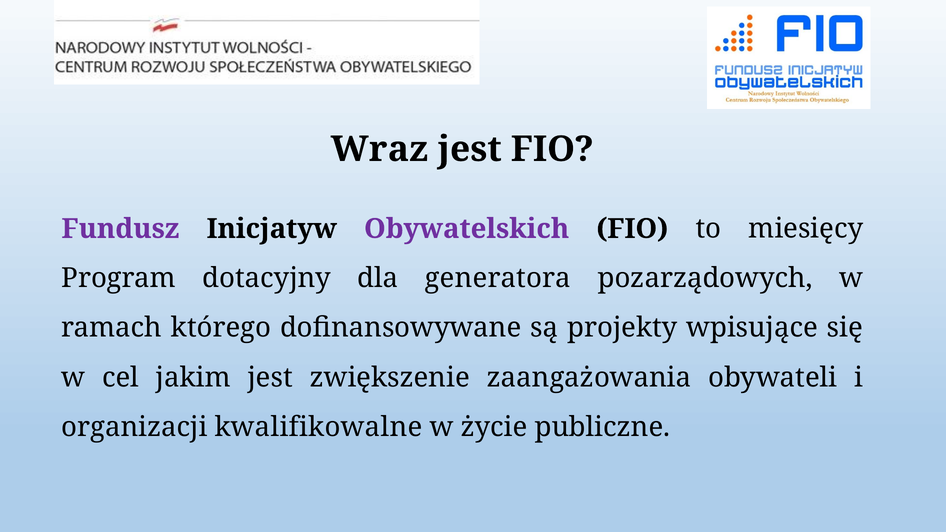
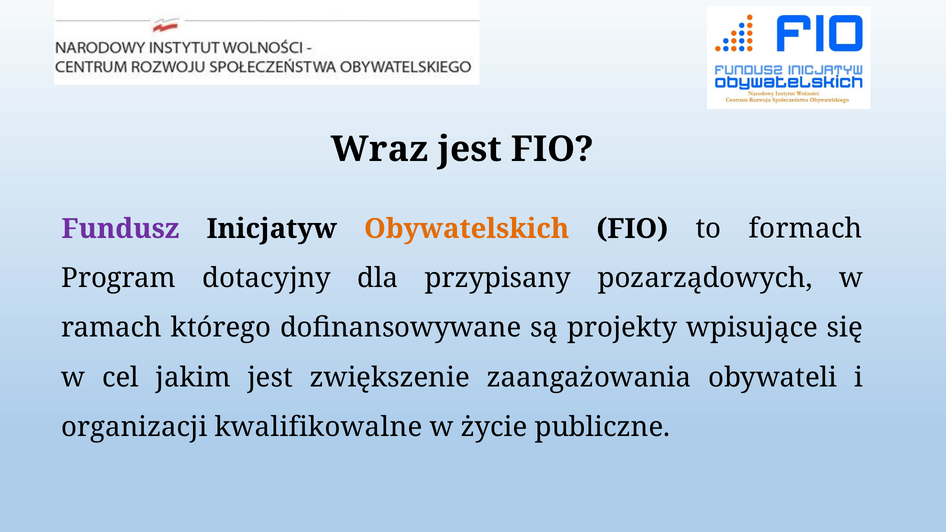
Obywatelskich colour: purple -> orange (467, 229)
miesięcy: miesięcy -> formach (806, 229)
generatora: generatora -> przypisany (498, 278)
